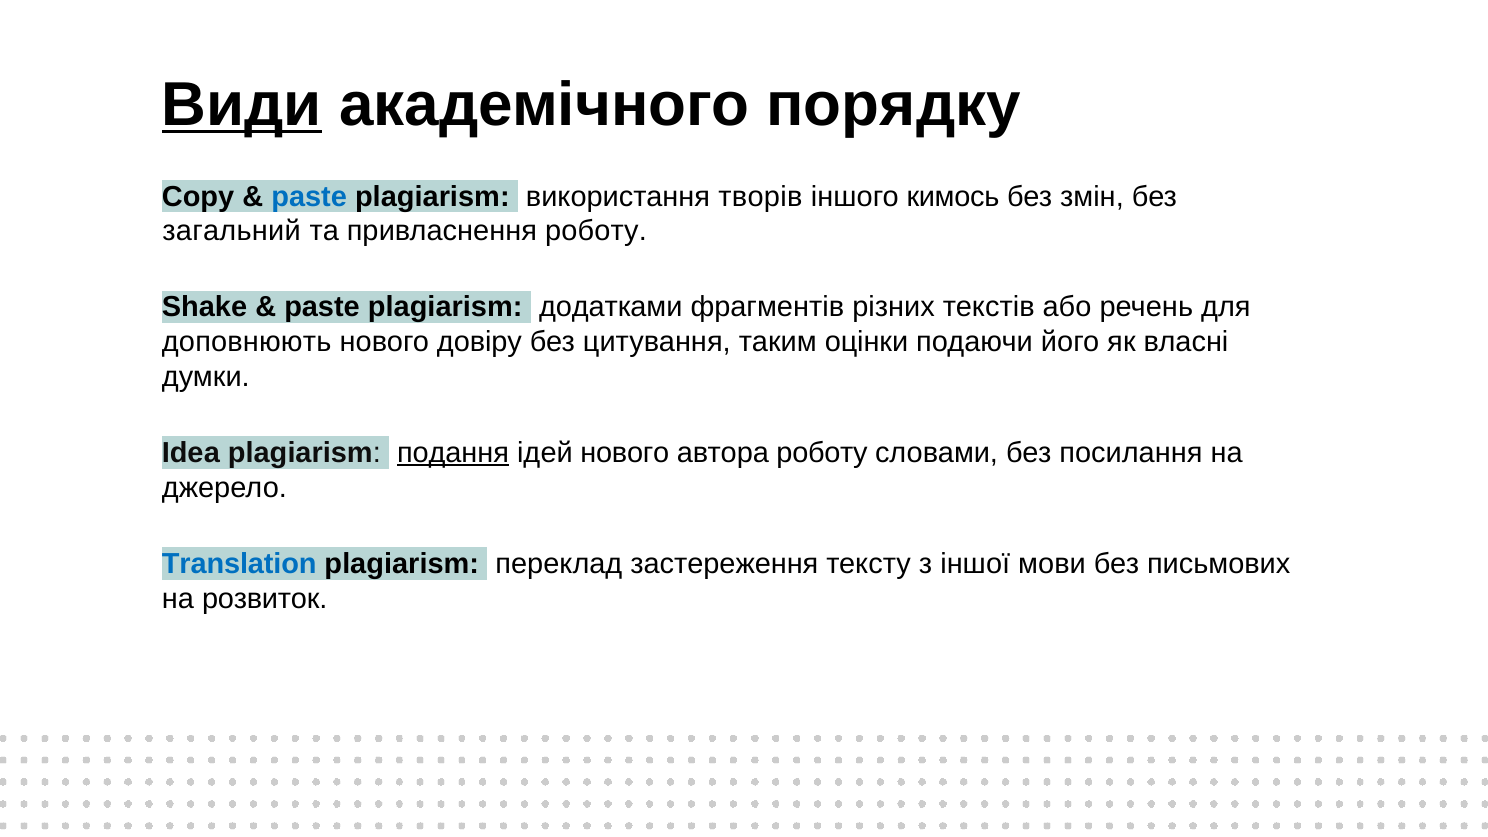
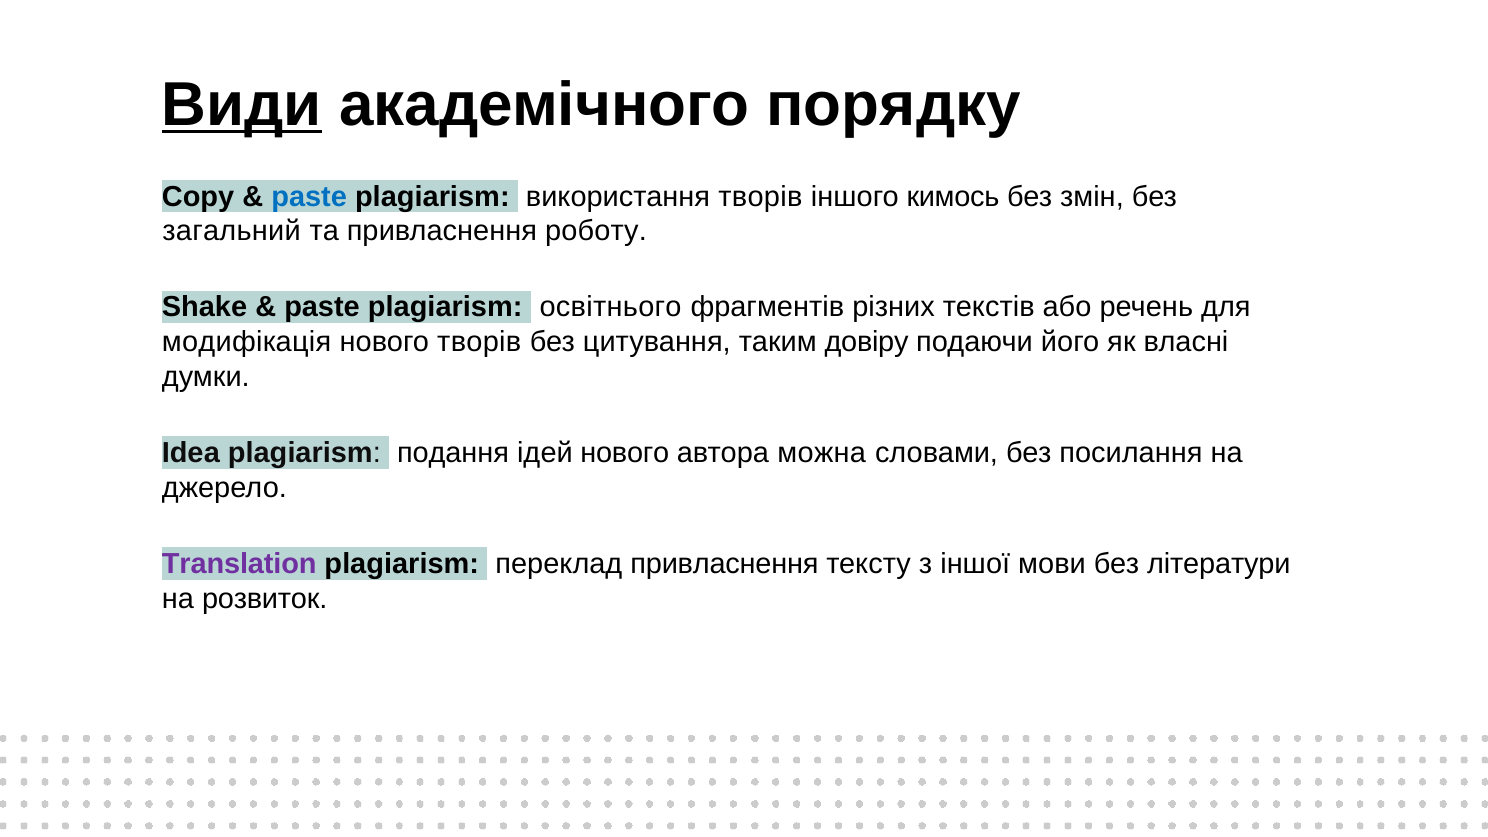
додатками: додатками -> освітнього (611, 307)
доповнюють: доповнюють -> модифікація (247, 342)
нового довіру: довіру -> творів (479, 342)
оцінки: оцінки -> довіру (867, 342)
подання underline: present -> none (453, 453)
автора роботу: роботу -> можна (822, 453)
Translation colour: blue -> purple (239, 564)
переклад застереження: застереження -> привласнення (724, 564)
письмових: письмових -> літератури (1219, 564)
